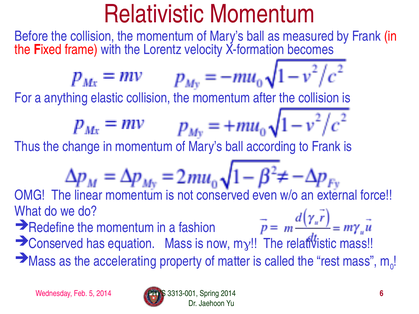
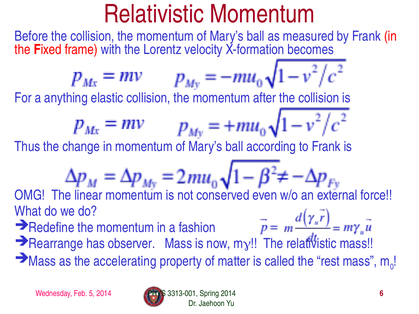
Conserved: Conserved -> Rearrange (56, 244)
equation: equation -> observer (132, 244)
